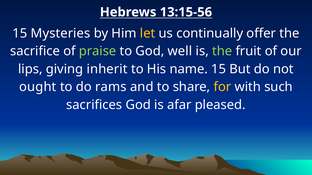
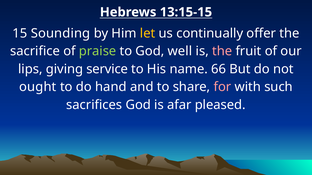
13:15-56: 13:15-56 -> 13:15-15 (186, 12)
Mysteries: Mysteries -> Sounding (60, 33)
the colour: light green -> pink (222, 51)
inherit: inherit -> service (107, 69)
name 15: 15 -> 66 (219, 69)
rams: rams -> hand (111, 87)
for colour: yellow -> pink (222, 87)
